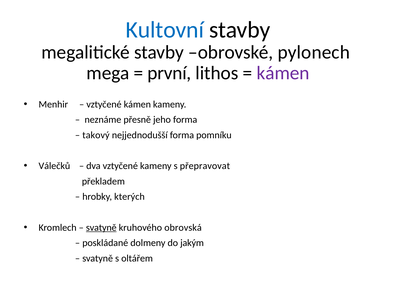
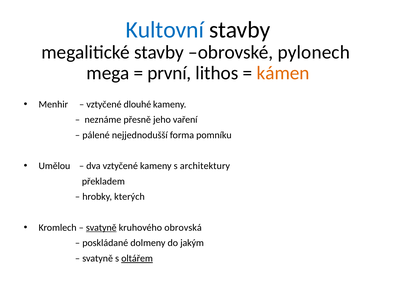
kámen colour: purple -> orange (283, 73)
vztyčené kámen: kámen -> dlouhé (137, 104)
jeho forma: forma -> vaření (185, 120)
takový: takový -> pálené (96, 135)
Válečků: Válečků -> Umělou (54, 166)
přepravovat: přepravovat -> architektury (205, 166)
oltářem underline: none -> present (137, 258)
